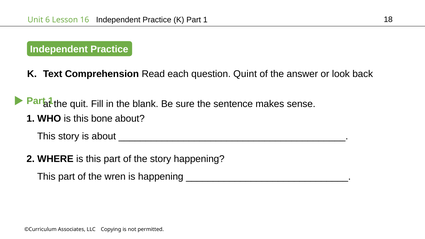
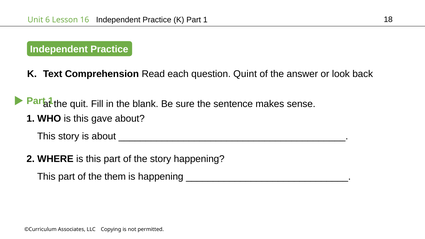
bone: bone -> gave (102, 119)
wren: wren -> them (115, 177)
